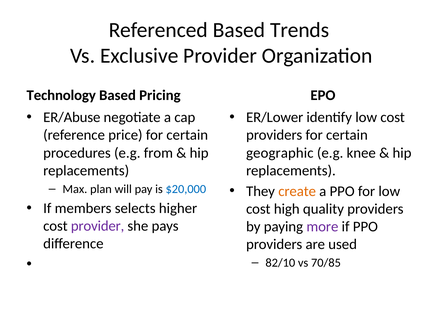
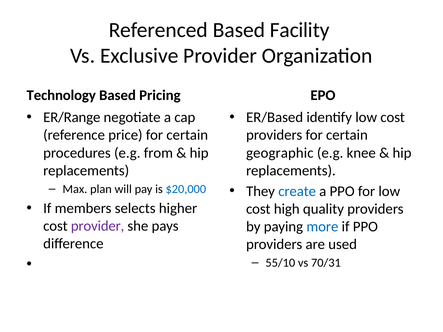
Trends: Trends -> Facility (300, 30)
ER/Abuse: ER/Abuse -> ER/Range (72, 117)
ER/Lower: ER/Lower -> ER/Based (275, 117)
create colour: orange -> blue (297, 191)
more colour: purple -> blue (322, 227)
82/10: 82/10 -> 55/10 (280, 263)
70/85: 70/85 -> 70/31 (326, 263)
